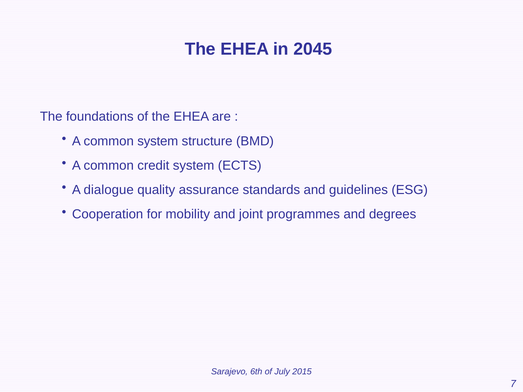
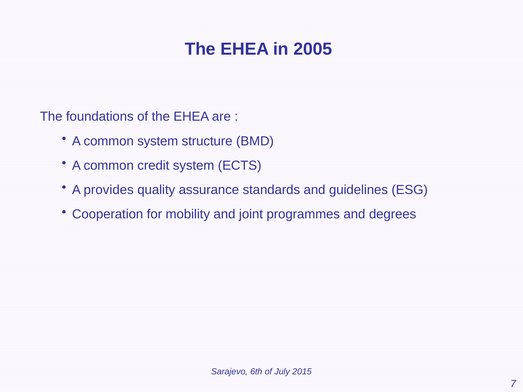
2045: 2045 -> 2005 (313, 49)
dialogue: dialogue -> provides (109, 190)
